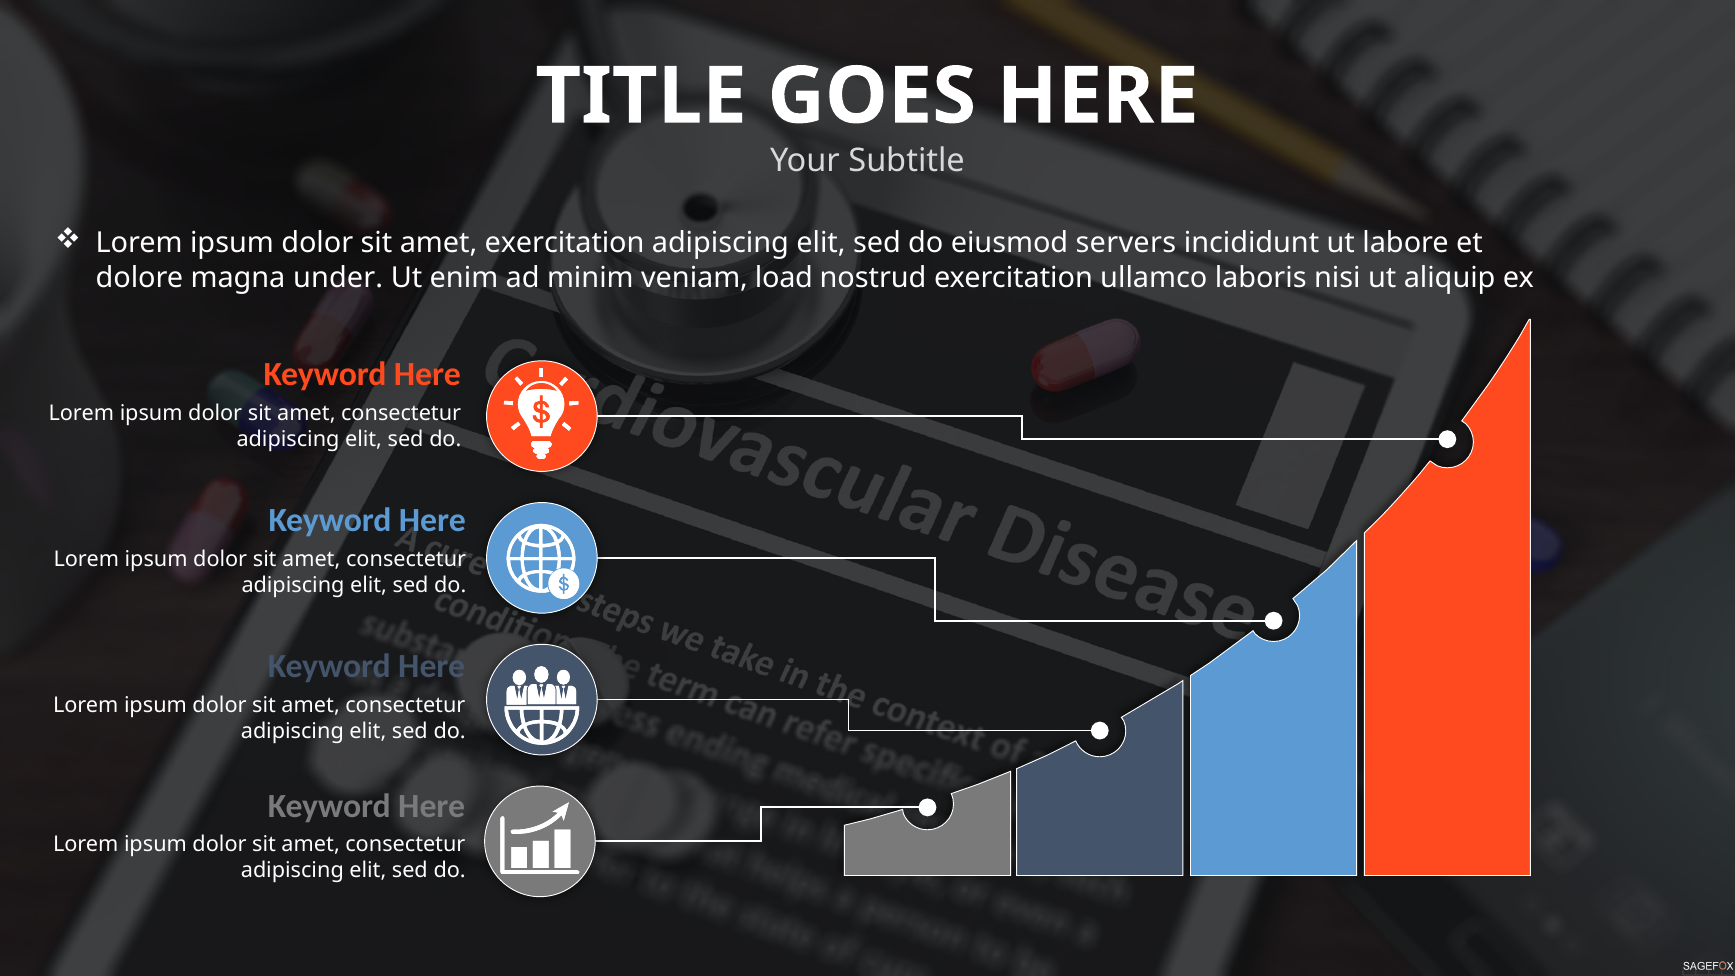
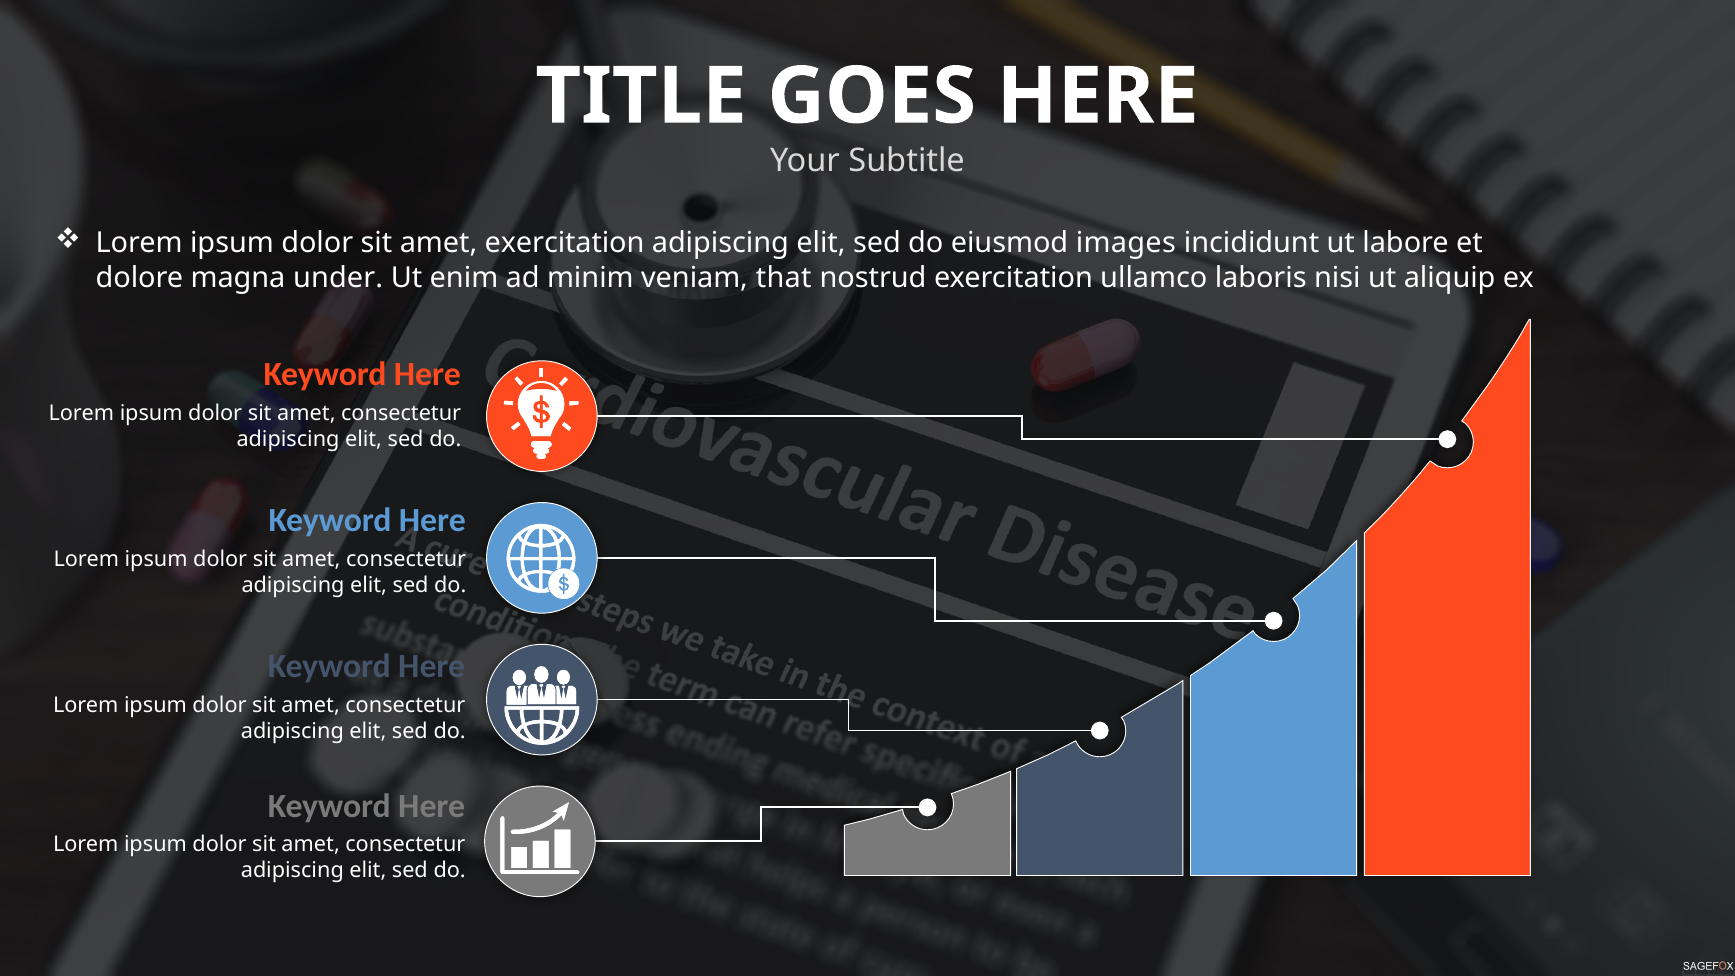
servers: servers -> images (1126, 243)
load: load -> that (784, 278)
